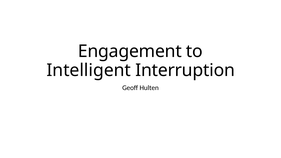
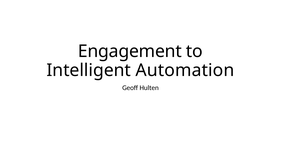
Interruption: Interruption -> Automation (185, 70)
